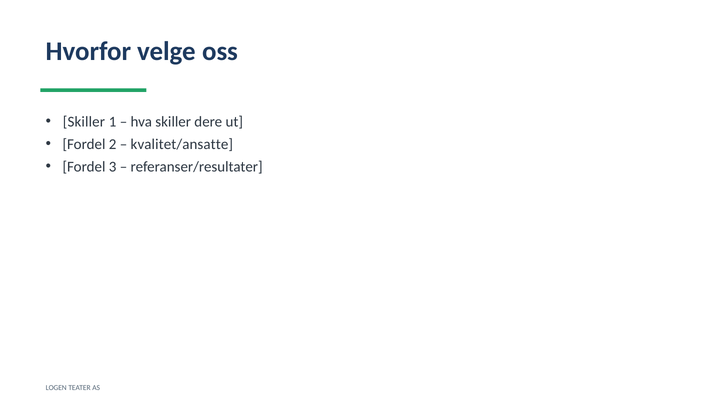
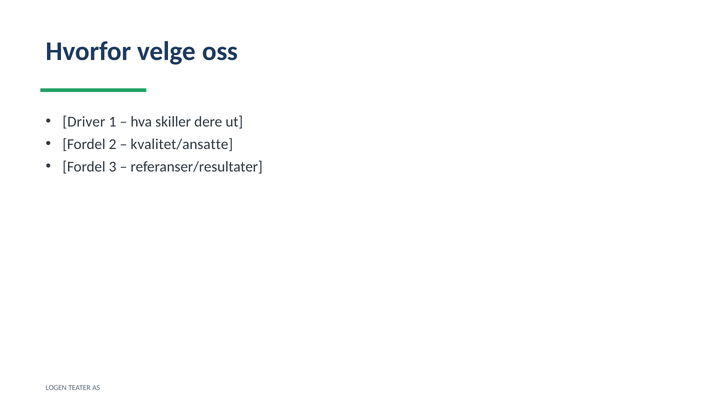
Skiller: Skiller -> Driver (84, 122)
